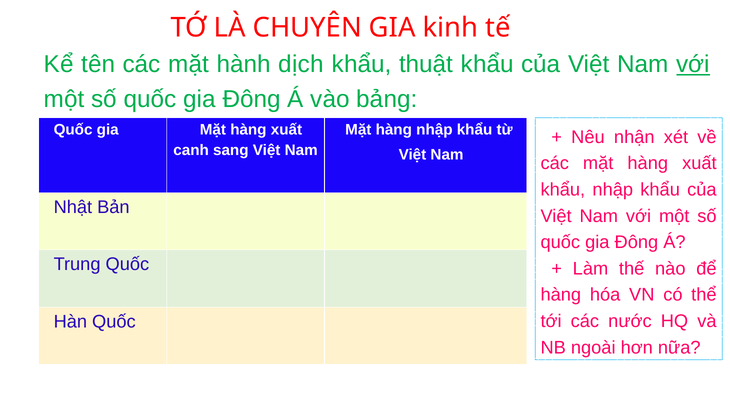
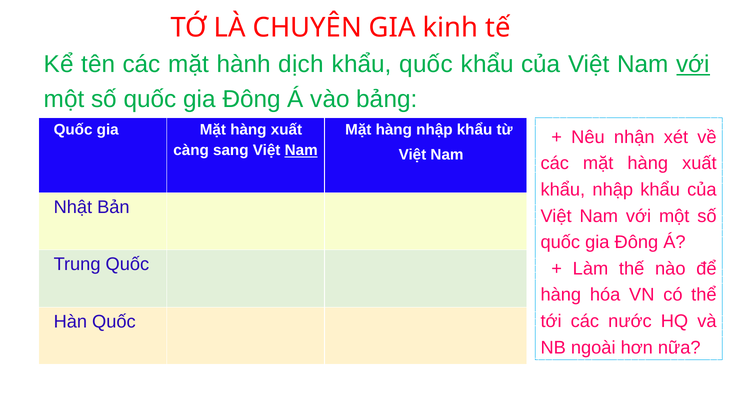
khẩu thuật: thuật -> quốc (426, 64)
canh: canh -> càng (191, 150)
Nam underline: none -> present (301, 150)
